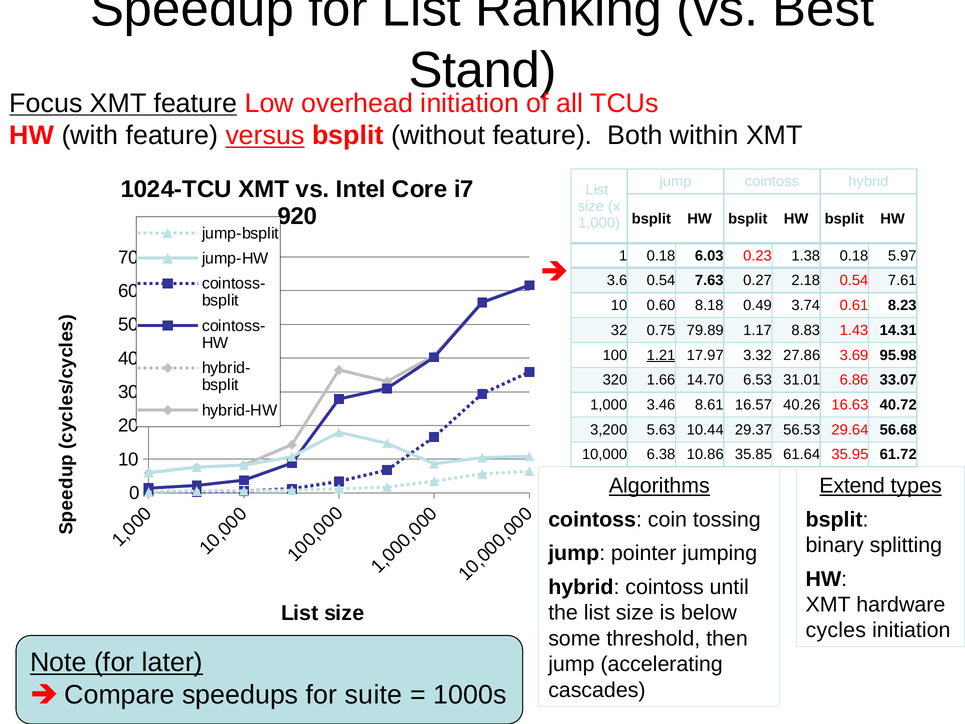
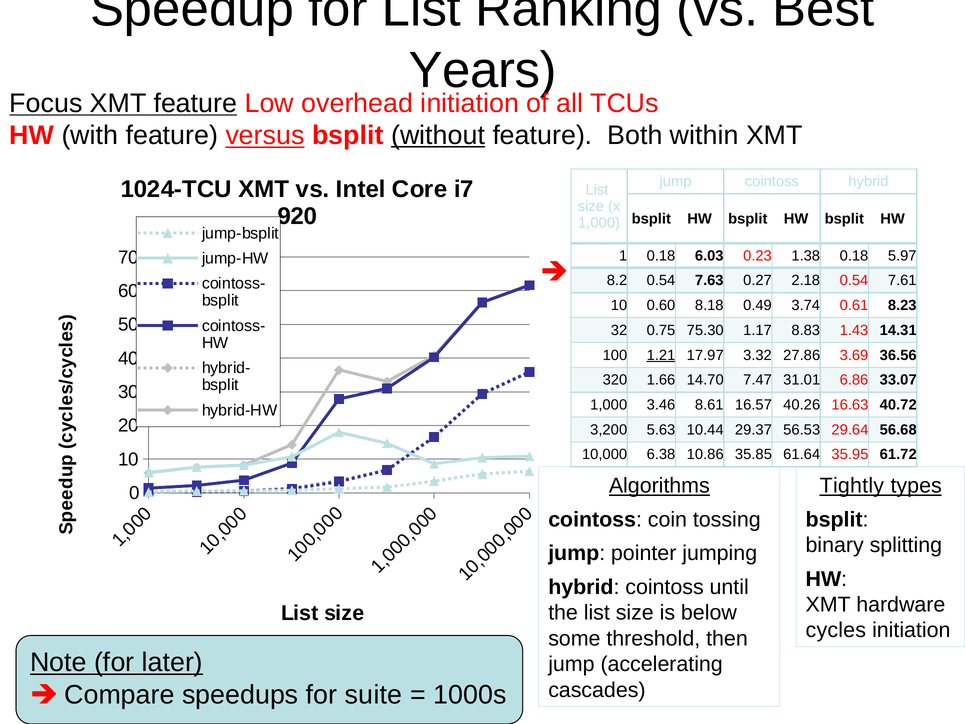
Stand: Stand -> Years (483, 70)
without underline: none -> present (438, 135)
3.6: 3.6 -> 8.2 (617, 281)
79.89: 79.89 -> 75.30 (705, 330)
95.98: 95.98 -> 36.56 (898, 355)
6.53: 6.53 -> 7.47 (758, 380)
Extend: Extend -> Tightly (852, 485)
